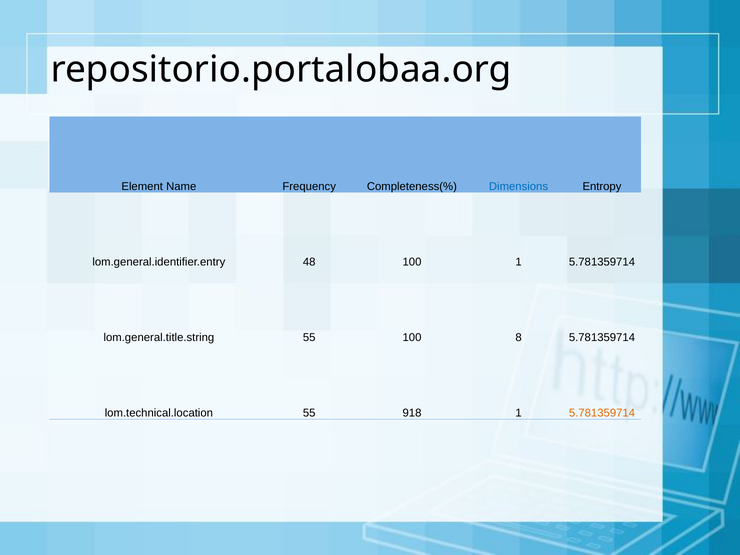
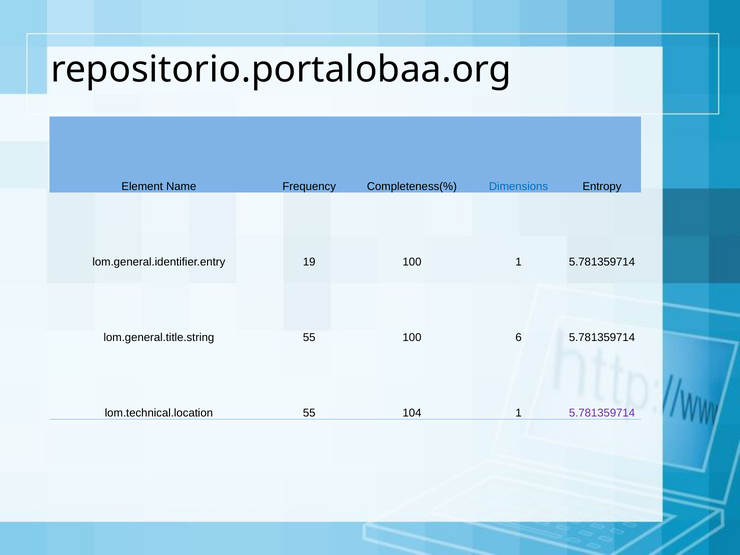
48: 48 -> 19 (309, 262)
8: 8 -> 6 (519, 338)
918: 918 -> 104 (412, 413)
5.781359714 colour: orange -> purple (602, 413)
